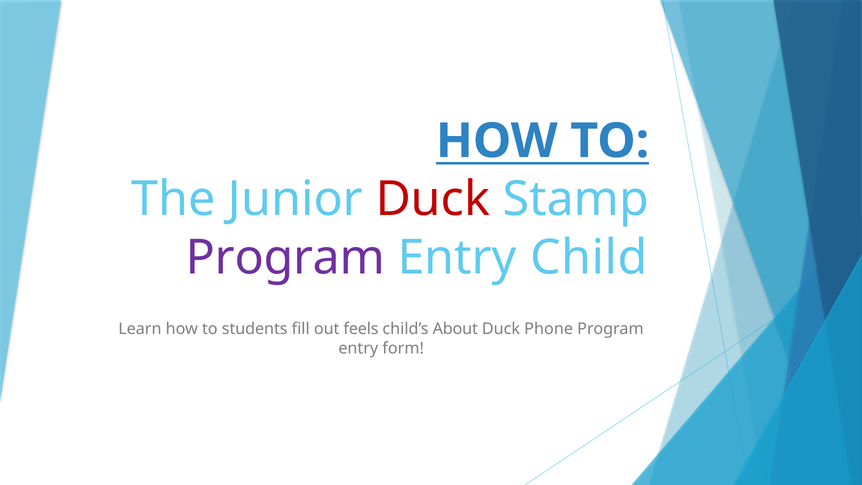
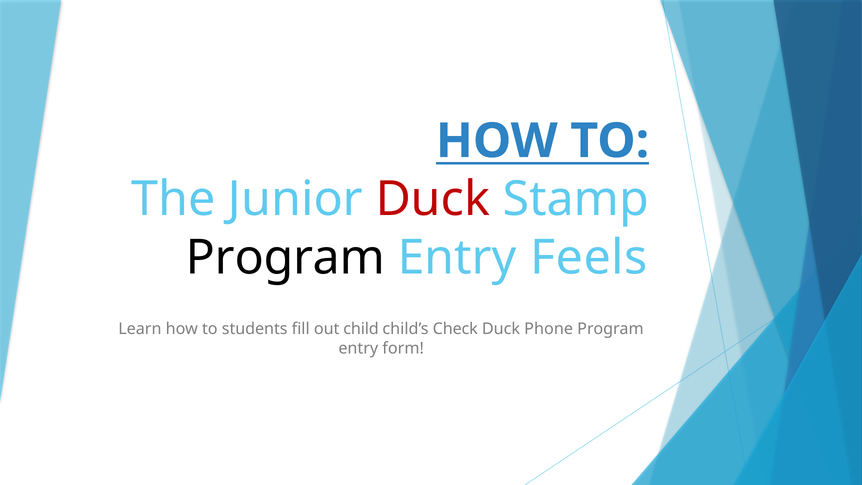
Program colour: purple -> black (286, 257)
Child: Child -> Feels (589, 257)
feels: feels -> child (361, 329)
About: About -> Check (455, 329)
